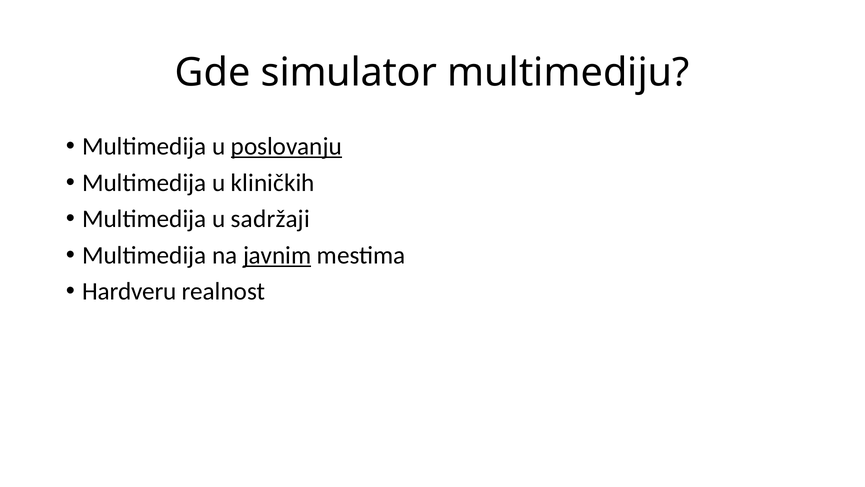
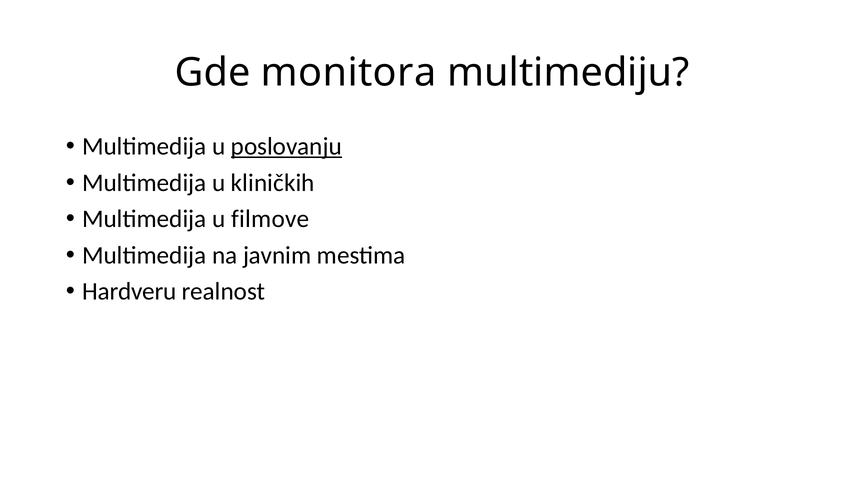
simulator: simulator -> monitora (349, 73)
sadržaji: sadržaji -> filmove (270, 219)
javnim underline: present -> none (277, 255)
